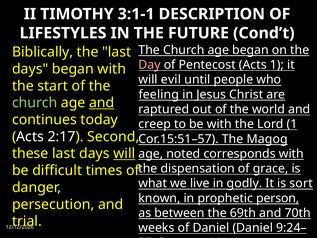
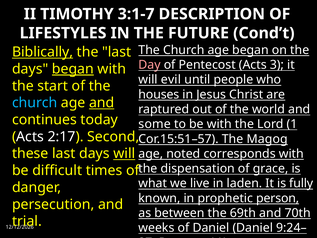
3:1-1: 3:1-1 -> 3:1-7 (136, 14)
Biblically underline: none -> present (43, 52)
Acts 1: 1 -> 3 (277, 65)
began underline: none -> present (73, 69)
feeling: feeling -> houses (159, 94)
church colour: light green -> light blue (35, 103)
creep: creep -> some (155, 124)
godly: godly -> laden (244, 183)
sort: sort -> fully (301, 183)
